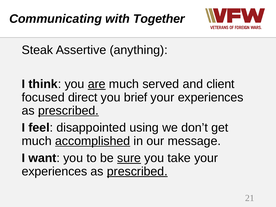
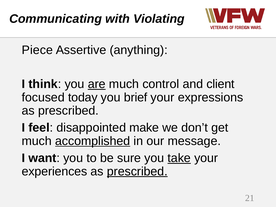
Together: Together -> Violating (159, 19)
Steak: Steak -> Piece (37, 50)
served: served -> control (161, 84)
direct: direct -> today (83, 97)
experiences: experiences -> expressions (211, 97)
prescribed underline: present -> none (68, 111)
using: using -> make (144, 128)
sure underline: present -> none (129, 158)
take underline: none -> present (179, 158)
